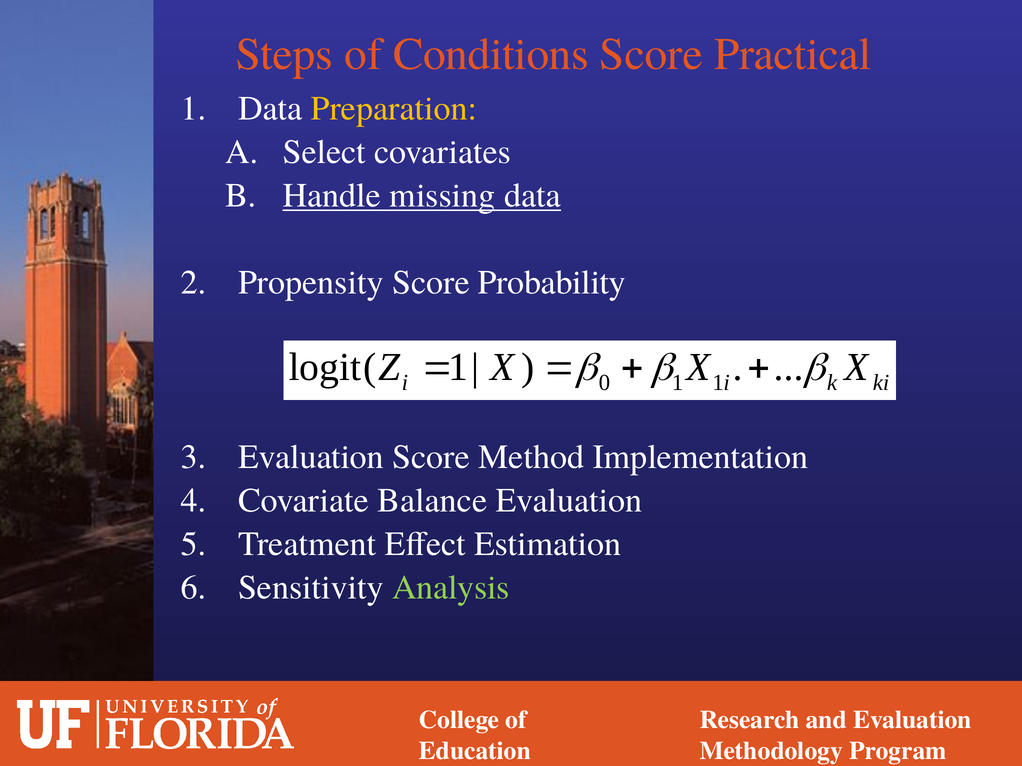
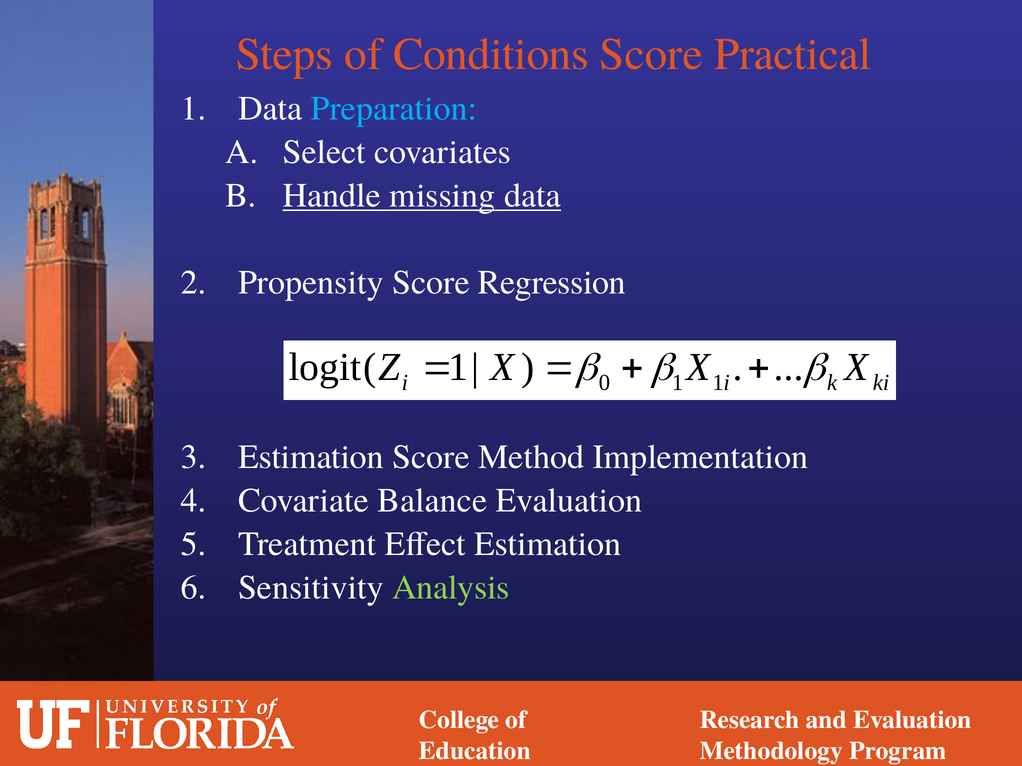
Preparation colour: yellow -> light blue (394, 108)
Probability: Probability -> Regression (552, 283)
Evaluation: Evaluation -> Estimation (311, 457)
